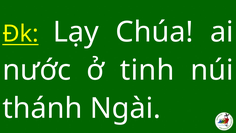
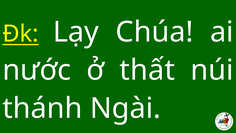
tinh: tinh -> thất (147, 70)
